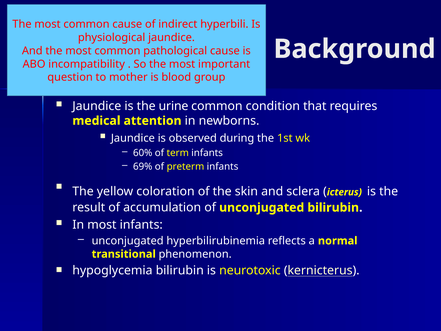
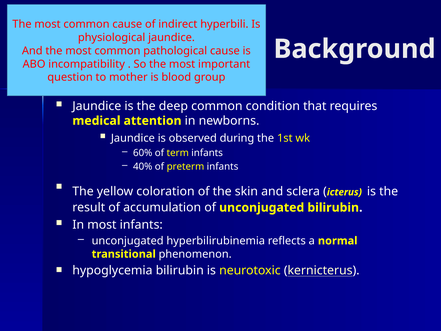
urine: urine -> deep (173, 106)
69%: 69% -> 40% (143, 167)
